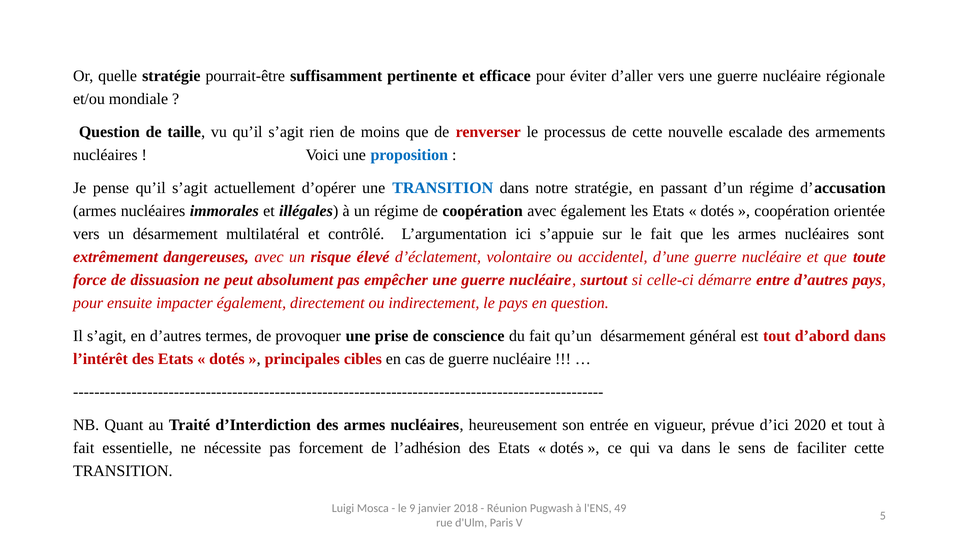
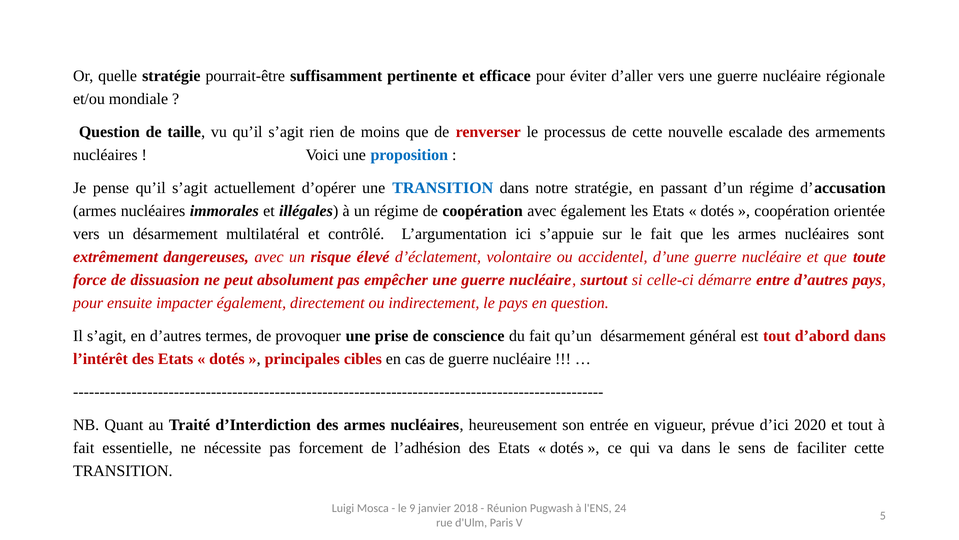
49: 49 -> 24 (620, 508)
